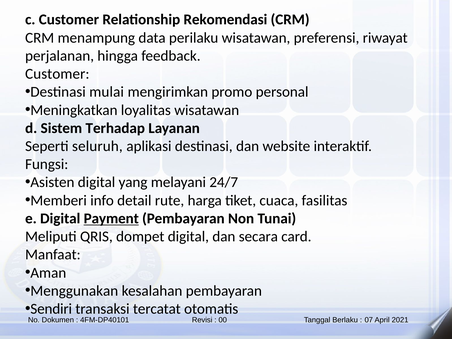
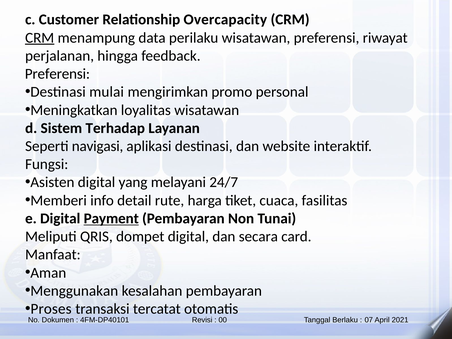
Rekomendasi: Rekomendasi -> Overcapacity (225, 20)
CRM underline: none -> present (40, 38)
Customer: Customer -> Preferensi (57, 74)
seluruh: seluruh -> navigasi (98, 146)
Sendiri: Sendiri -> Proses (51, 309)
